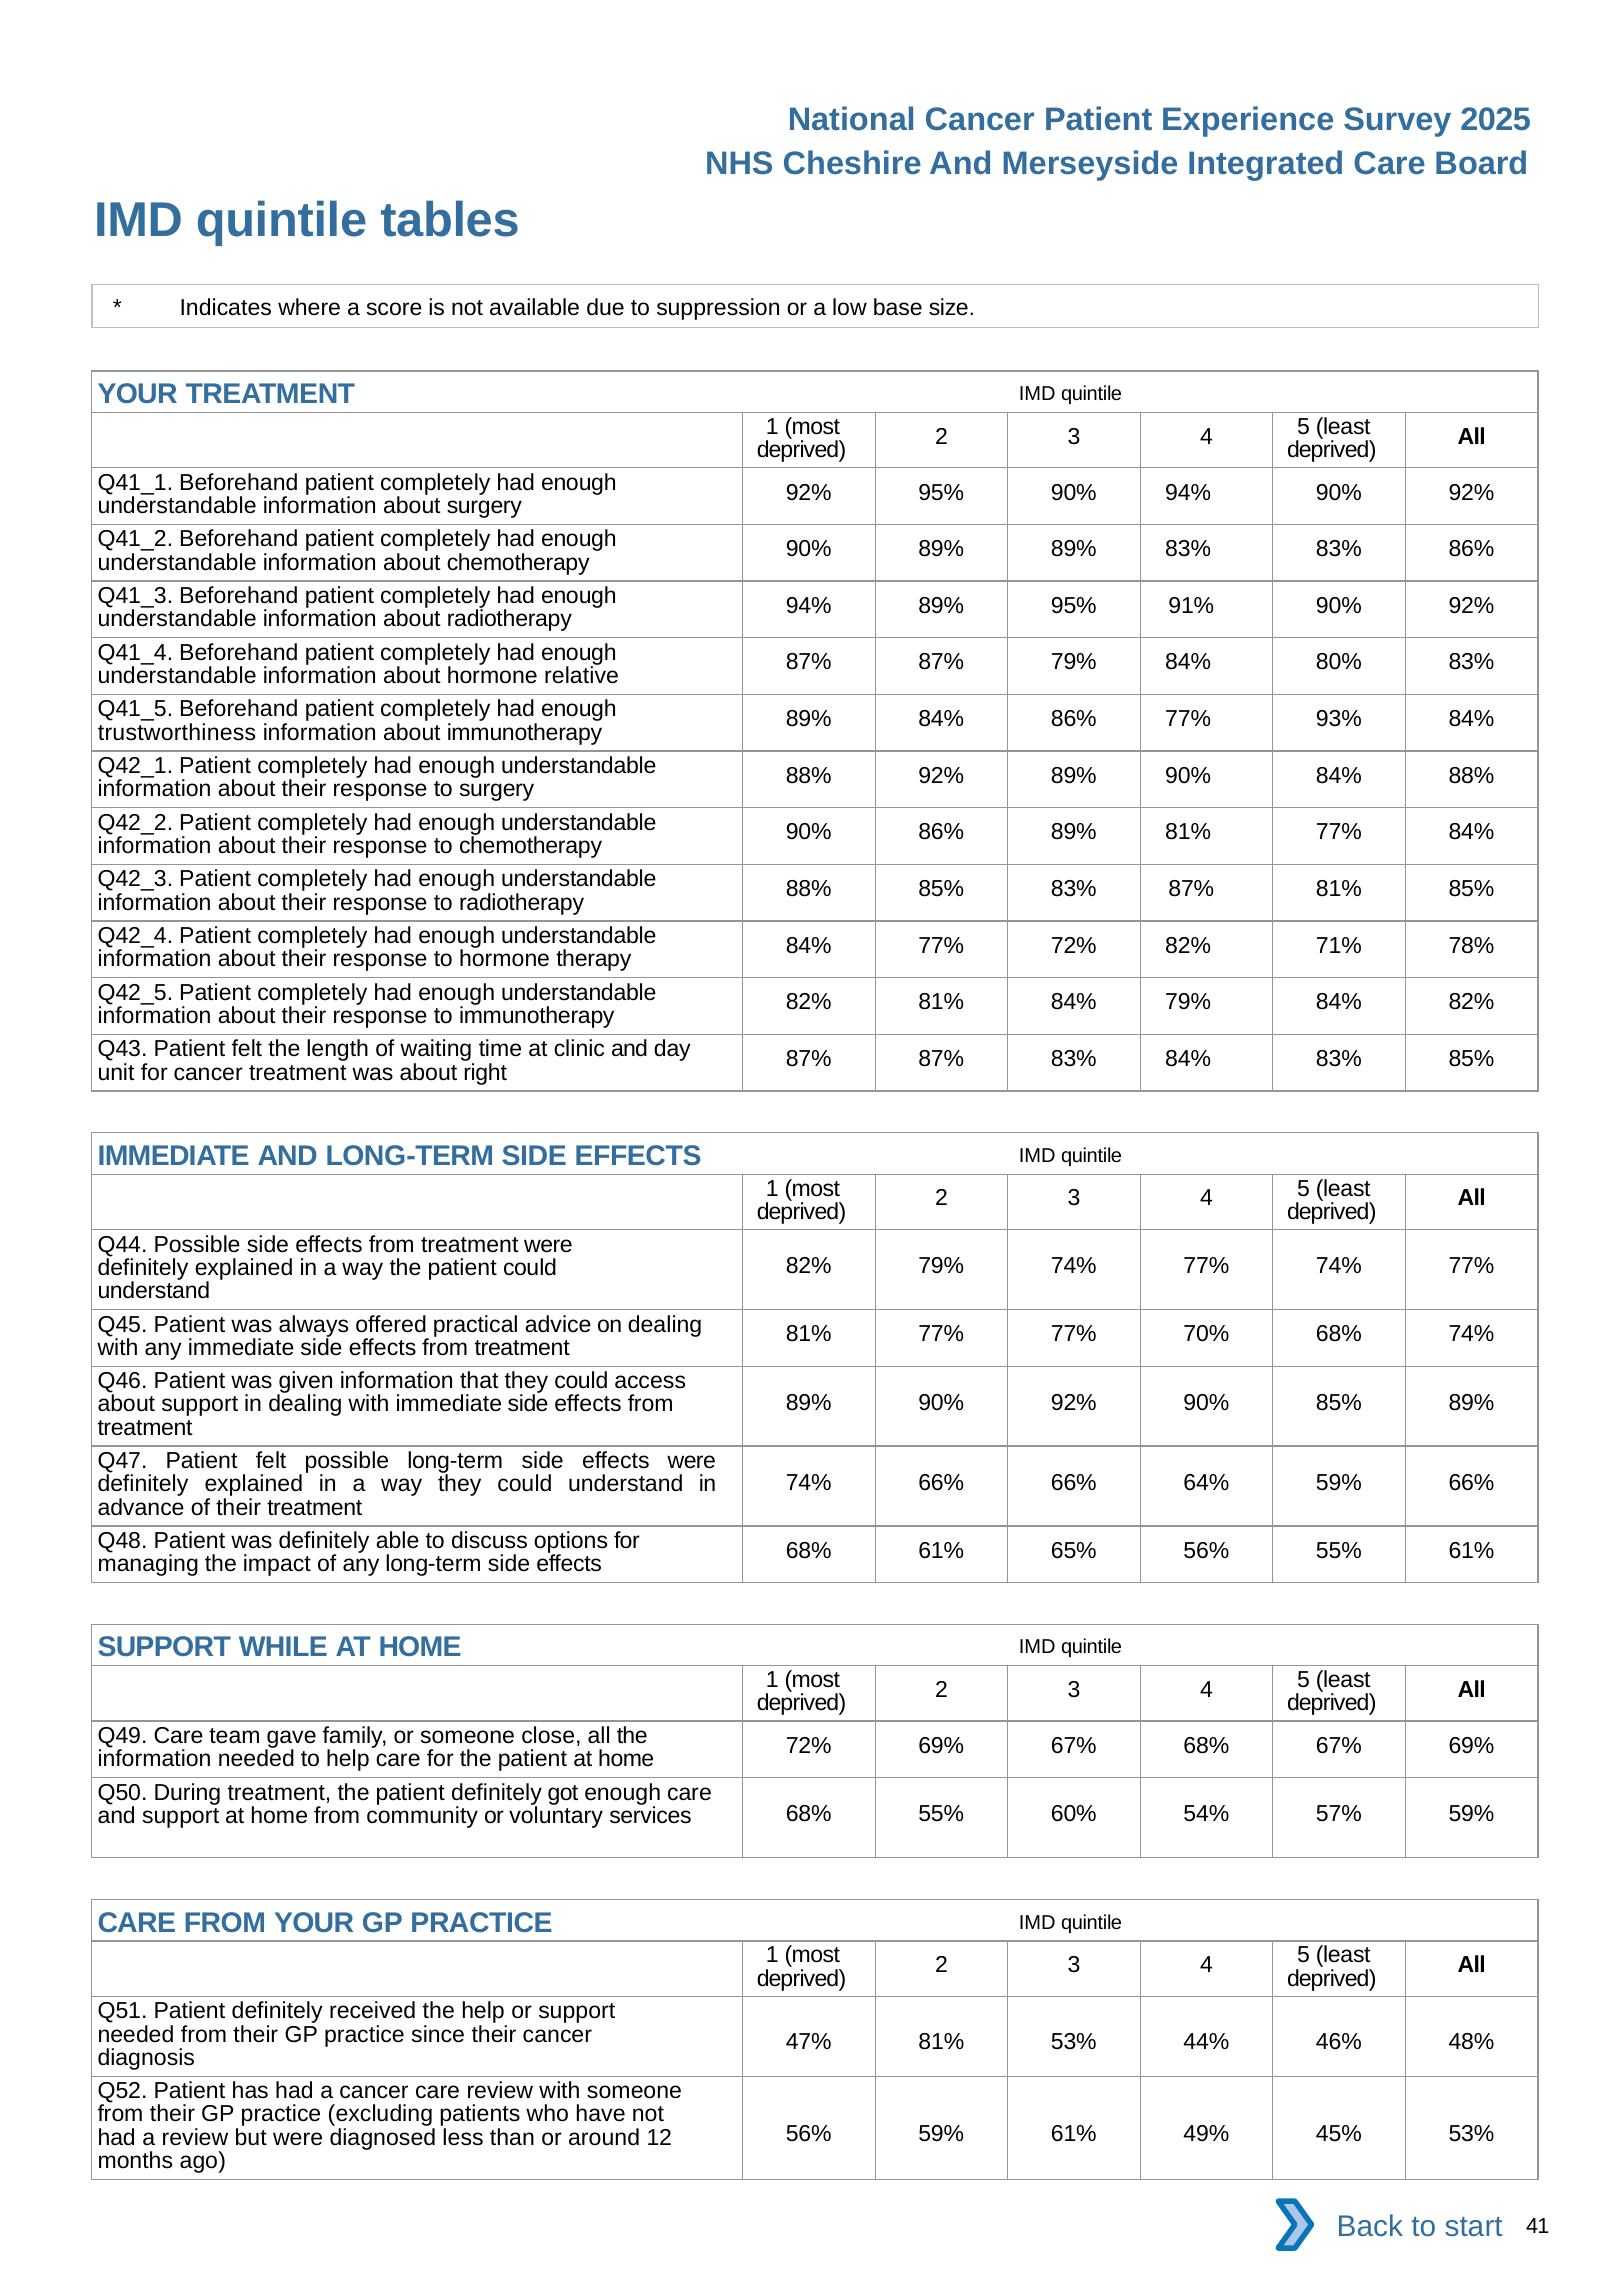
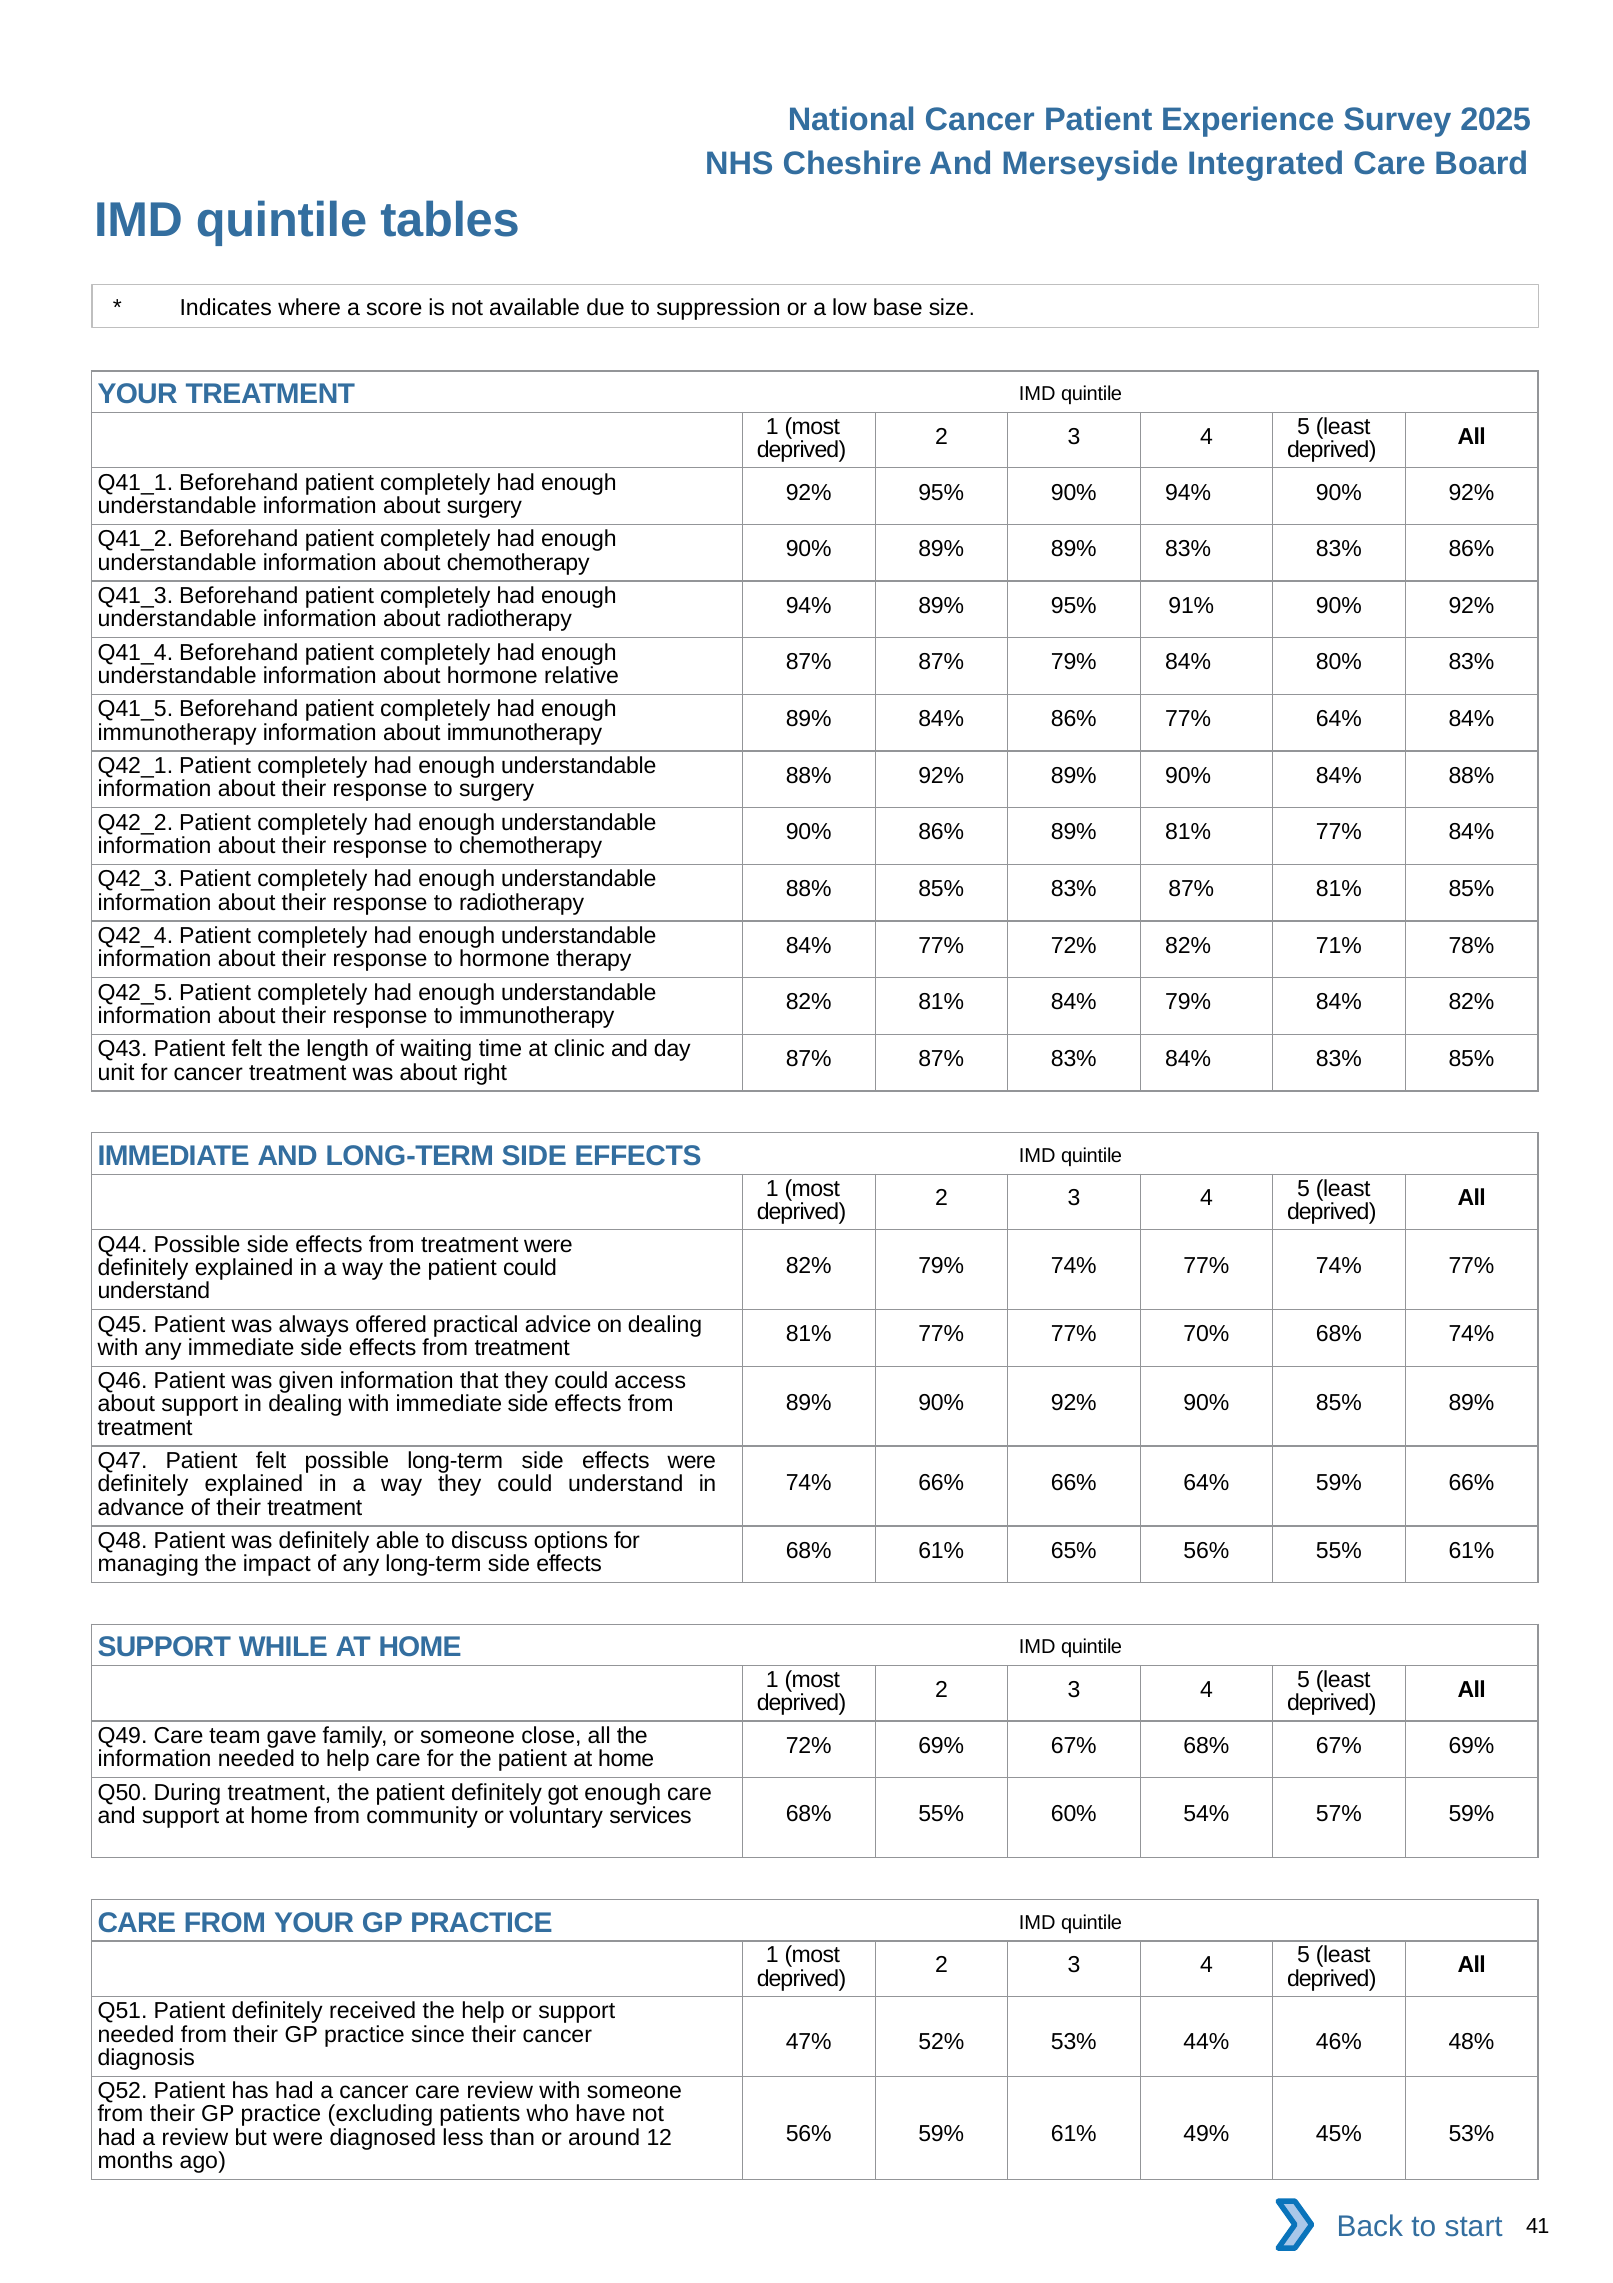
77% 93%: 93% -> 64% (1339, 719)
trustworthiness: trustworthiness -> immunotherapy (177, 732)
47% 81%: 81% -> 52% (941, 2042)
